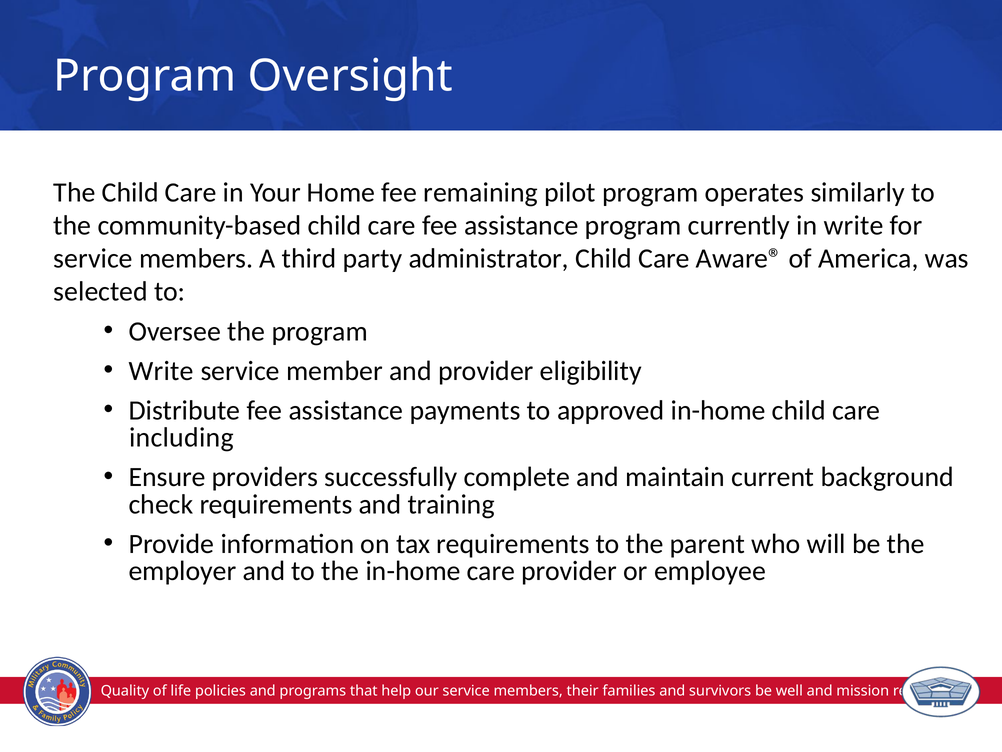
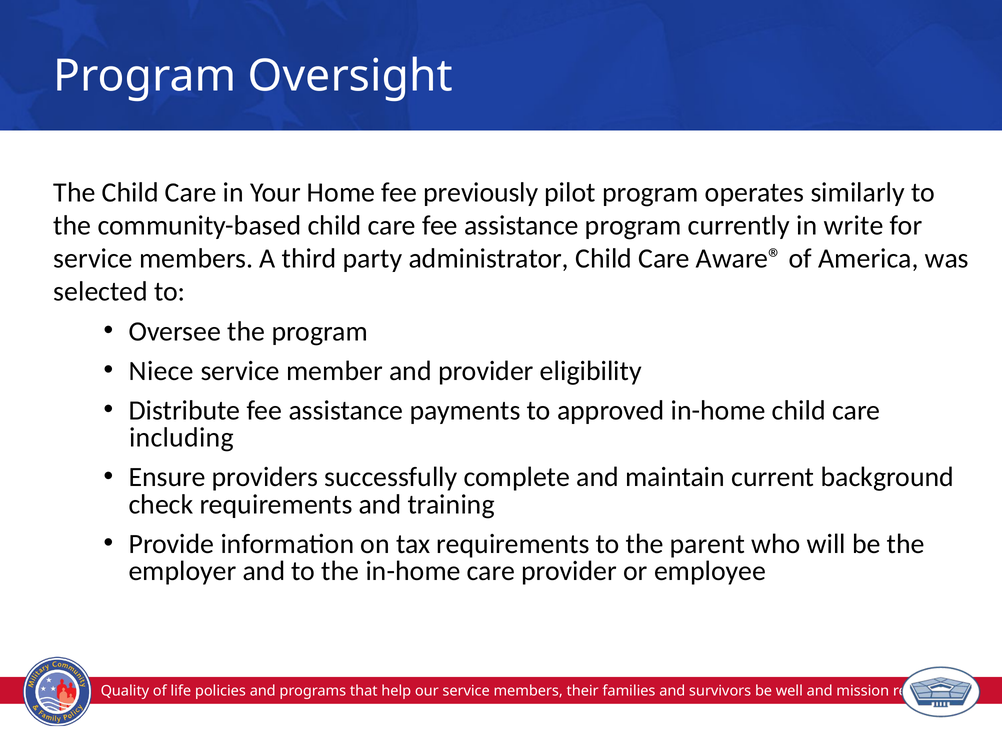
remaining: remaining -> previously (481, 192)
Write: Write -> Niece (161, 371)
